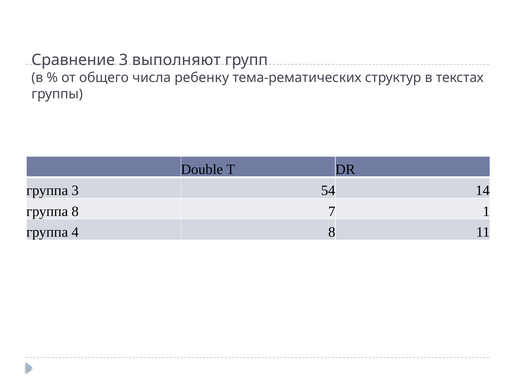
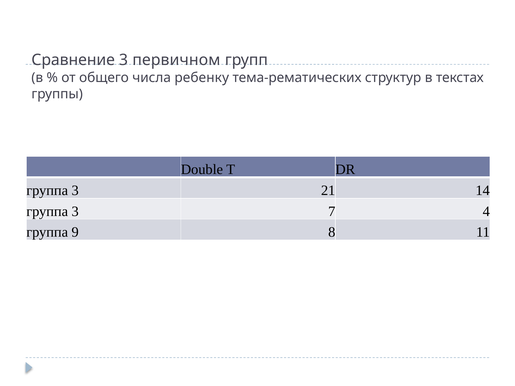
выполняют: выполняют -> первичном (176, 60)
54: 54 -> 21 (328, 191)
8: 8 -> 3 (75, 211)
1: 1 -> 4 (486, 211)
4: 4 -> 9 (75, 232)
